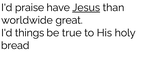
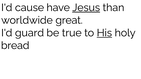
praise: praise -> cause (30, 8)
things: things -> guard (29, 33)
His underline: none -> present (104, 33)
